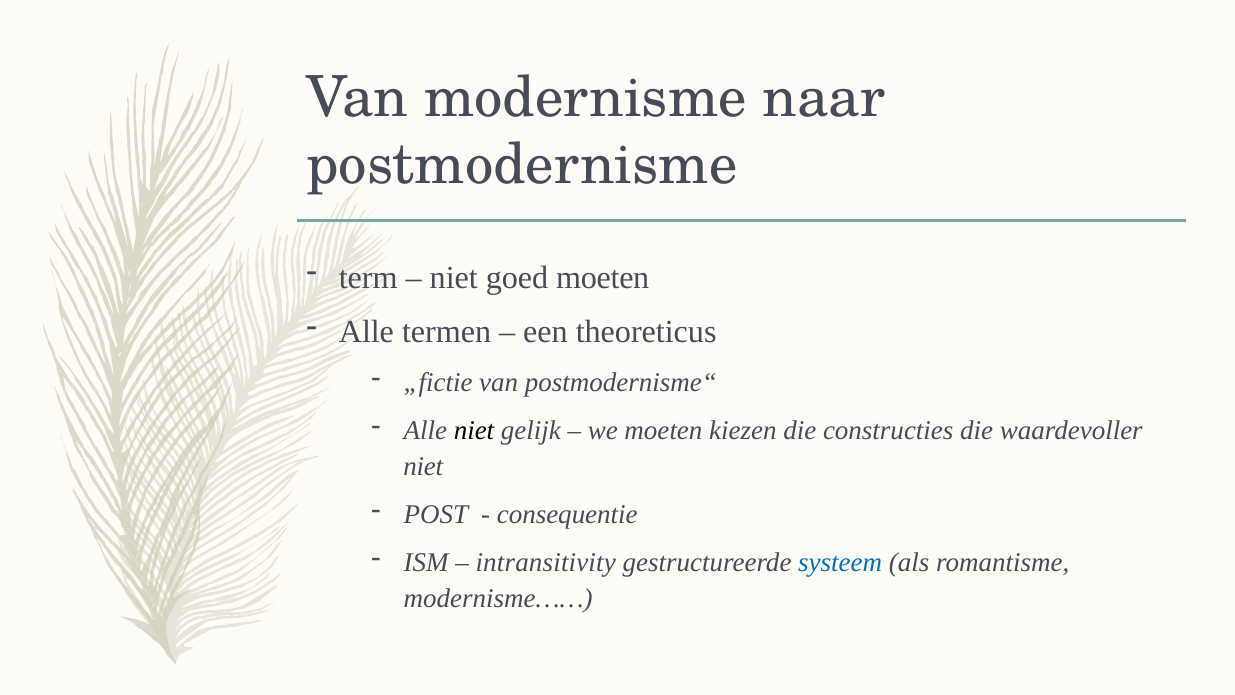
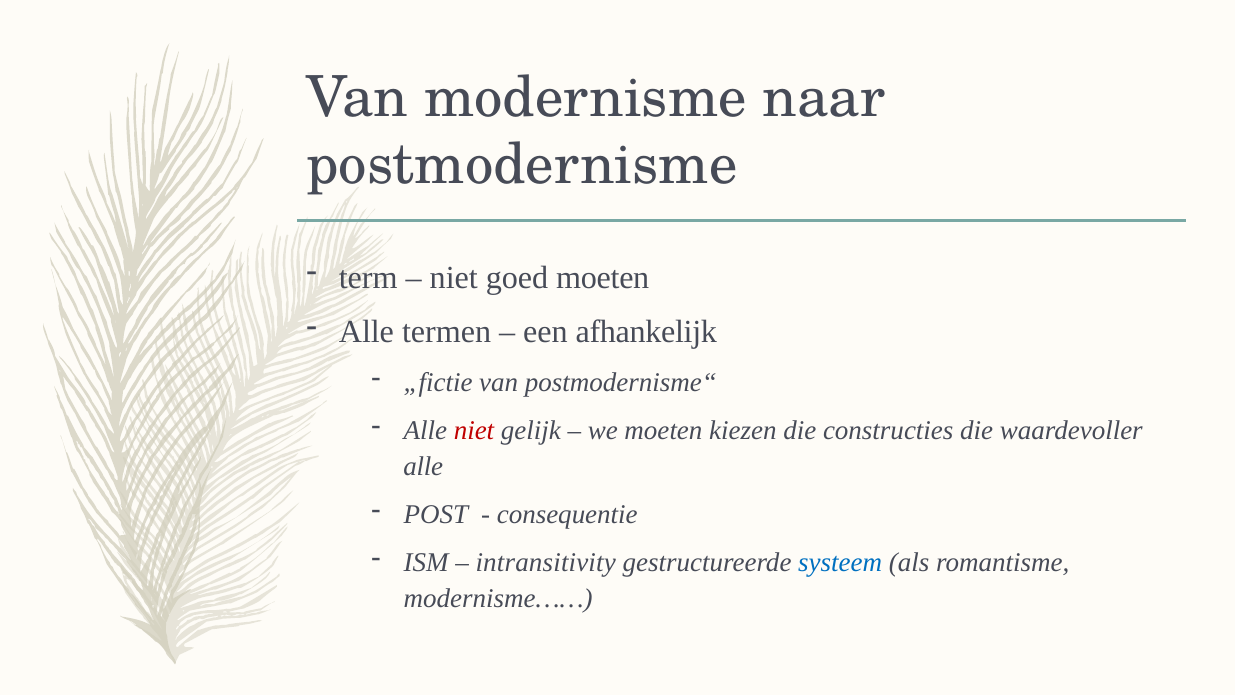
theoreticus: theoreticus -> afhankelijk (646, 332)
niet colour: black -> red (474, 431)
niet: niet -> alle (423, 467)
